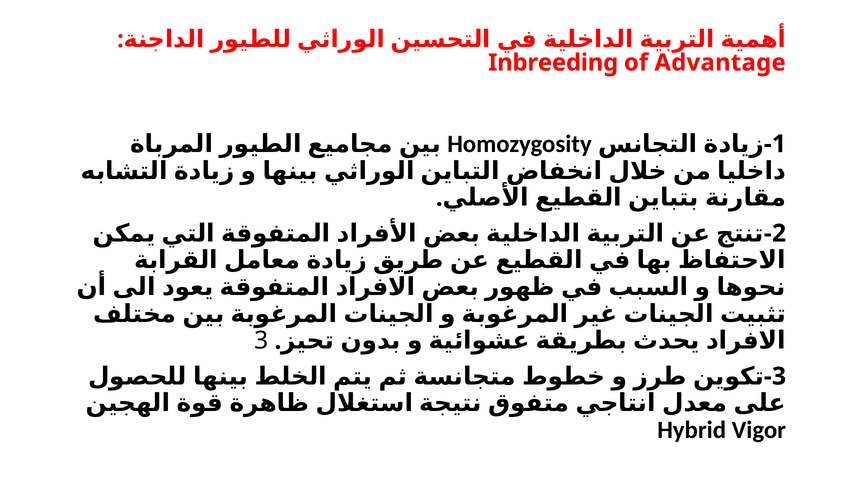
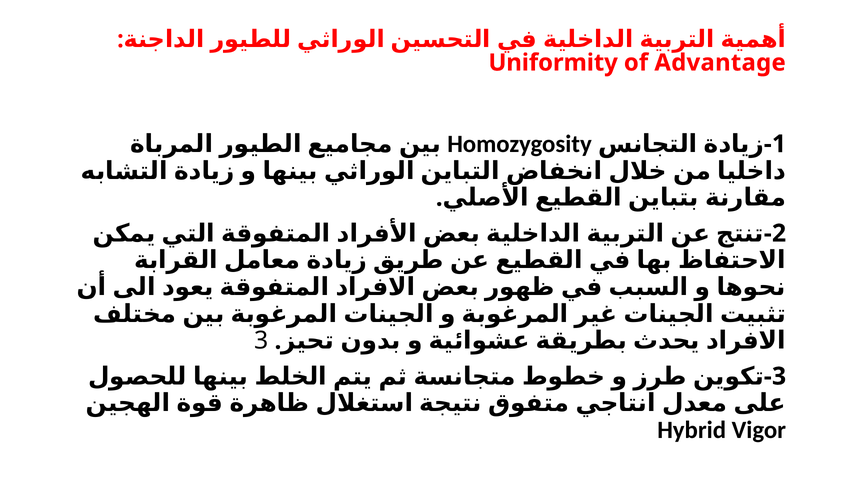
Inbreeding: Inbreeding -> Uniformity (553, 63)
